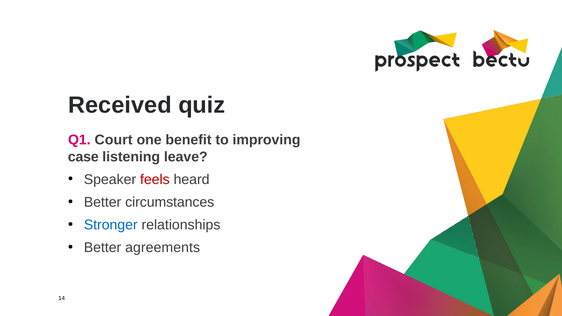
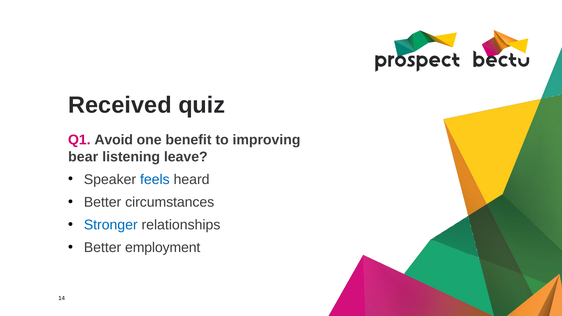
Court: Court -> Avoid (114, 140)
case: case -> bear (83, 157)
feels colour: red -> blue (155, 180)
agreements: agreements -> employment (163, 248)
